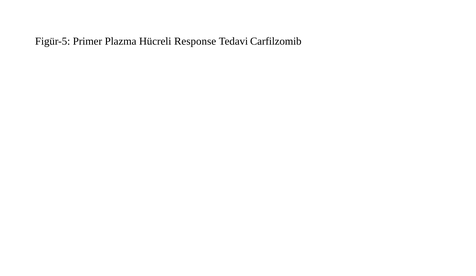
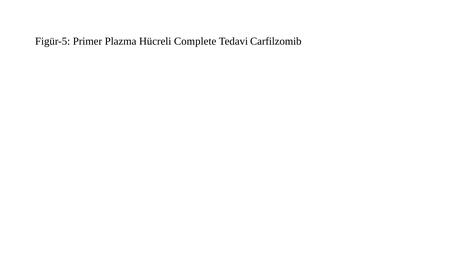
Response: Response -> Complete (195, 41)
